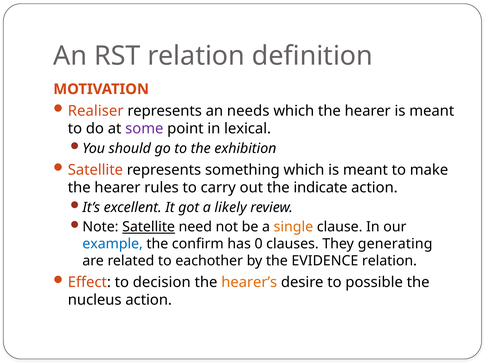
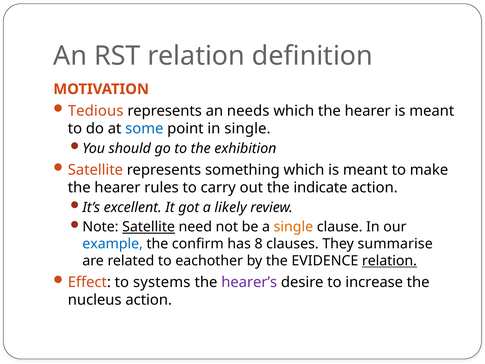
Realiser: Realiser -> Tedious (96, 111)
some colour: purple -> blue (144, 129)
in lexical: lexical -> single (248, 129)
0: 0 -> 8 (259, 244)
generating: generating -> summarise (395, 244)
relation underline: none -> present (389, 261)
decision: decision -> systems (162, 282)
hearer’s colour: orange -> purple (249, 282)
possible: possible -> increase (374, 282)
